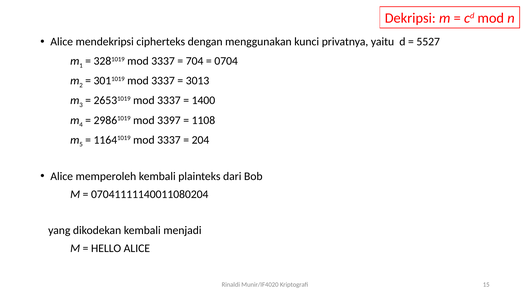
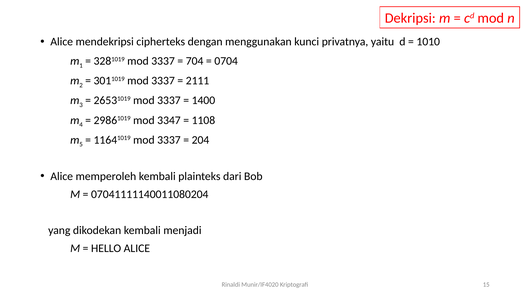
5527: 5527 -> 1010 (428, 42)
3013: 3013 -> 2111 (198, 81)
3397: 3397 -> 3347 (169, 120)
